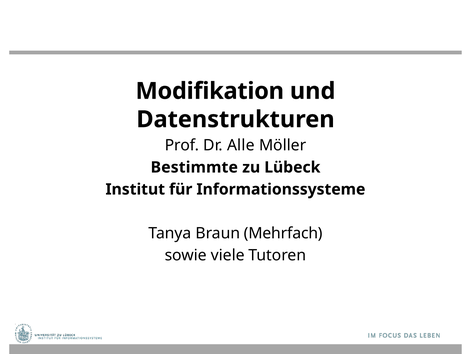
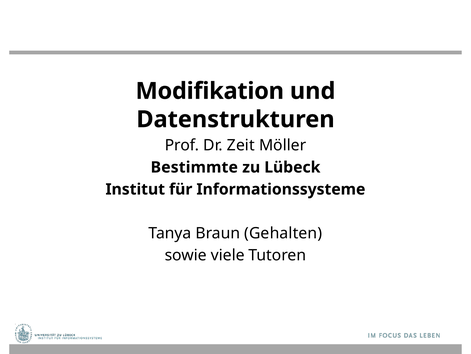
Alle: Alle -> Zeit (241, 145)
Mehrfach: Mehrfach -> Gehalten (283, 233)
